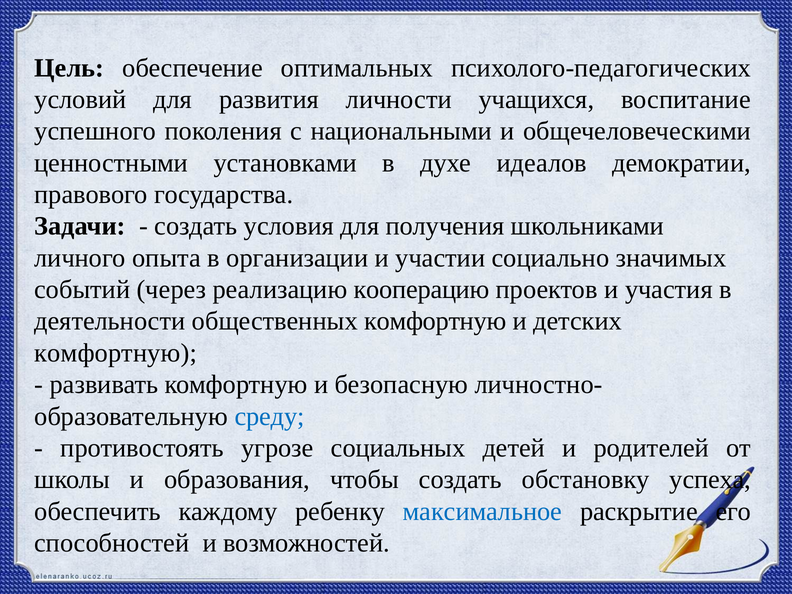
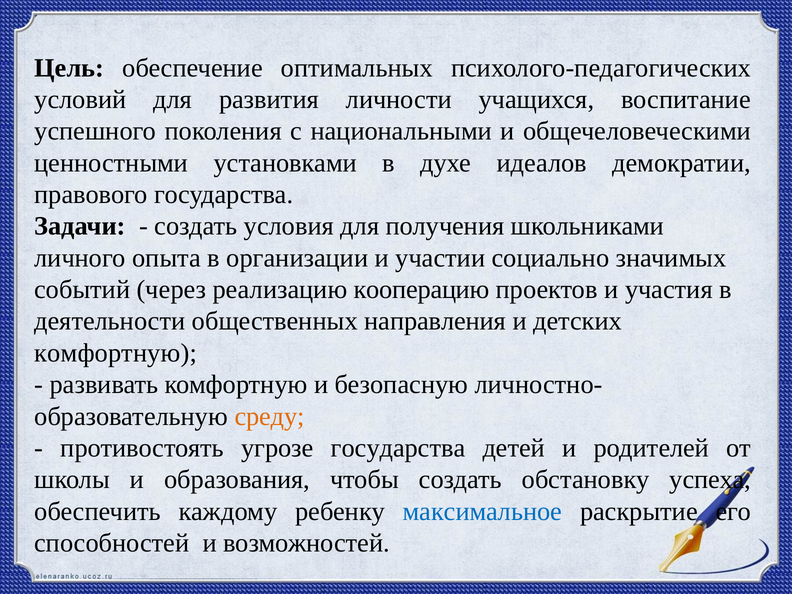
общественных комфортную: комфортную -> направления (435, 321)
среду colour: blue -> orange (270, 416)
угрозе социальных: социальных -> государства (398, 448)
